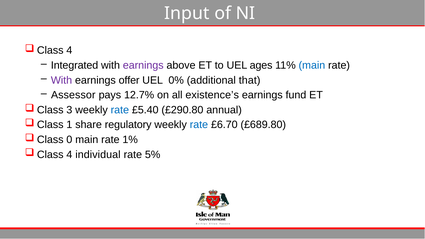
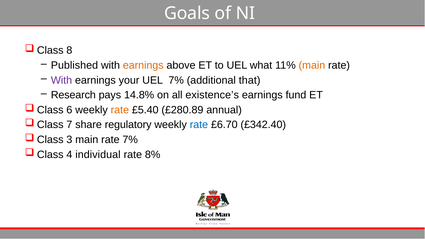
Input: Input -> Goals (187, 13)
4: 4 -> 8 (69, 50)
Integrated: Integrated -> Published (74, 65)
earnings colour: purple -> orange (143, 65)
ages: ages -> what (261, 65)
main colour: blue -> orange (312, 65)
offer: offer -> your (129, 80)
UEL 0%: 0% -> 7% (176, 80)
Assessor: Assessor -> Research (73, 95)
12.7%: 12.7% -> 14.8% (139, 95)
3: 3 -> 6 (69, 110)
rate colour: blue -> orange (120, 110)
£290.80: £290.80 -> £280.89 (182, 110)
1: 1 -> 7 (69, 125)
£689.80: £689.80 -> £342.40 (263, 125)
0: 0 -> 3 (69, 140)
rate 1%: 1% -> 7% (130, 140)
5%: 5% -> 8% (153, 155)
